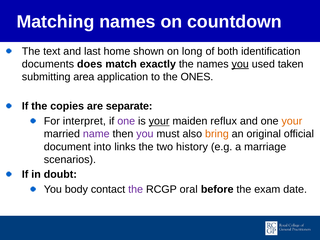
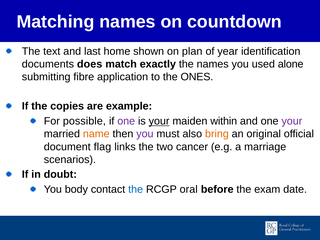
long: long -> plan (192, 51)
both: both -> year (228, 51)
you underline: present -> none (240, 64)
taken: taken -> alone (291, 64)
area: area -> fibre (84, 77)
separate: separate -> example (129, 106)
interpret: interpret -> possible (84, 121)
reflux: reflux -> within (224, 121)
your colour: orange -> purple (292, 121)
name colour: purple -> orange (96, 134)
into: into -> flag (102, 147)
history: history -> cancer (192, 147)
the colour: purple -> blue (136, 189)
